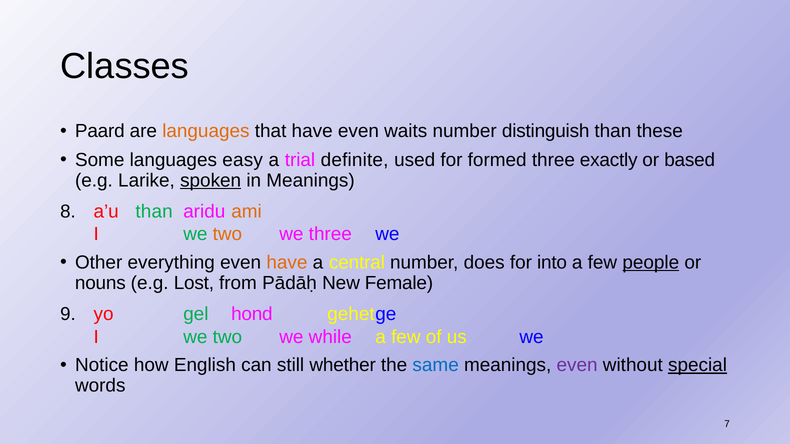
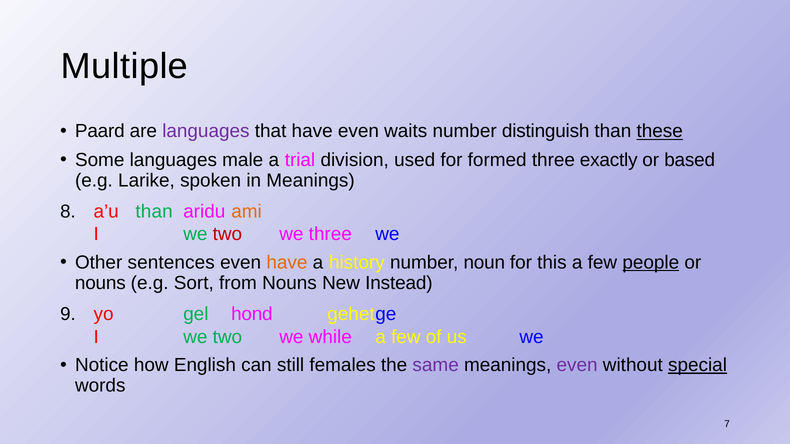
Classes: Classes -> Multiple (124, 66)
languages colour: orange -> purple (206, 131)
these underline: none -> present (660, 131)
easy: easy -> male (243, 160)
definite: definite -> division (355, 160)
spoken underline: present -> none (211, 180)
two colour: orange -> red (227, 234)
everything: everything -> sentences (171, 263)
central: central -> history (357, 263)
does: does -> noun (484, 263)
into: into -> this (552, 263)
Lost: Lost -> Sort (194, 283)
from Pādāḥ: Pādāḥ -> Nouns (289, 283)
Female: Female -> Instead (399, 283)
whether: whether -> females (343, 365)
same colour: blue -> purple (436, 365)
